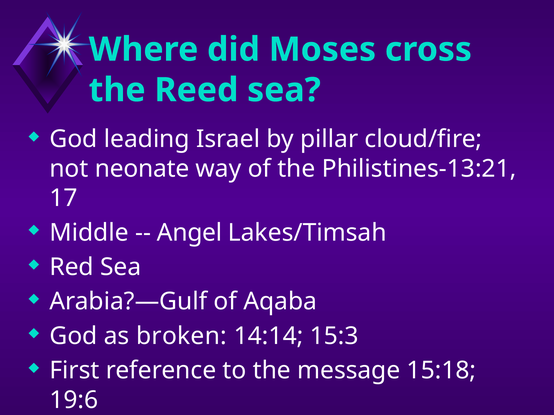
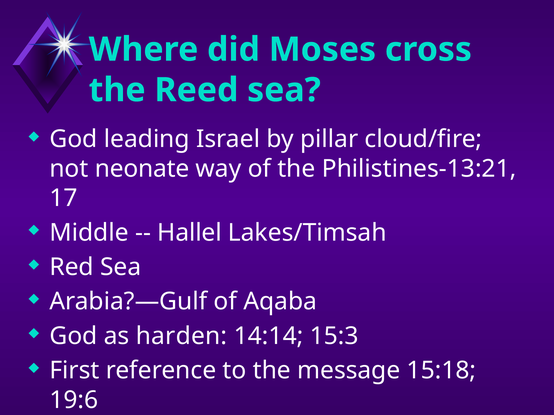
Angel: Angel -> Hallel (190, 233)
broken: broken -> harden (181, 336)
